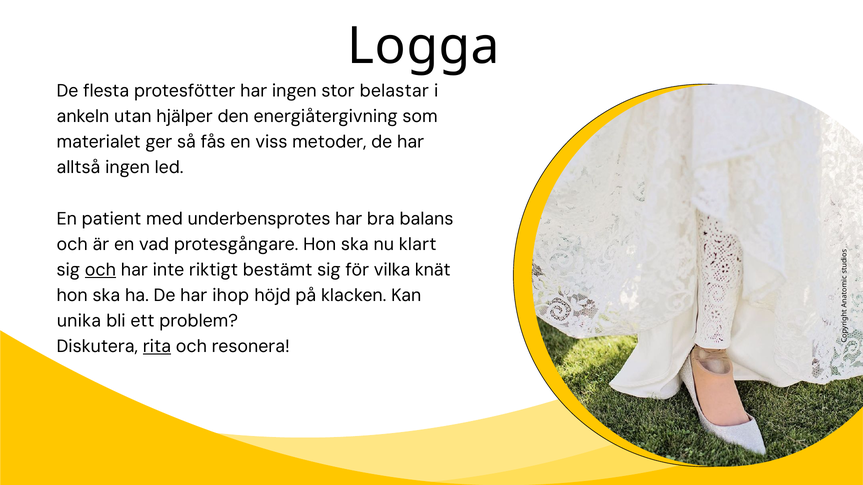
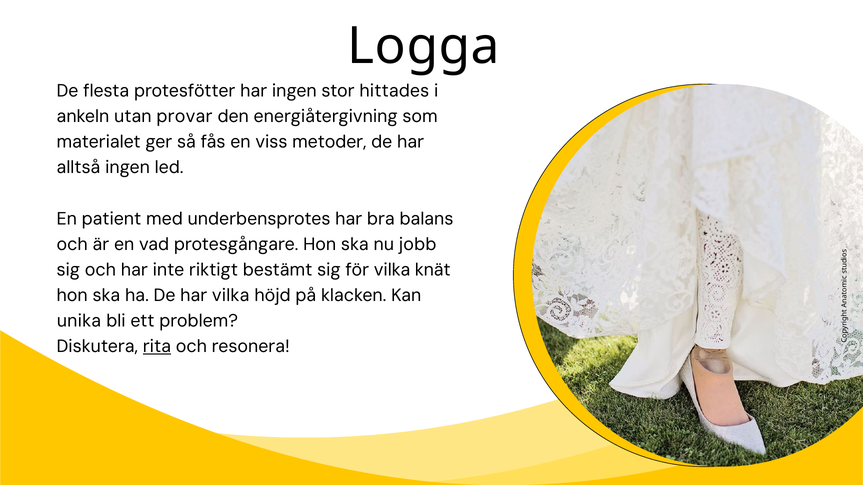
belastar: belastar -> hittades (394, 91)
hjälper: hjälper -> provar (184, 116)
klart: klart -> jobb (418, 244)
och underline: present -> none (100, 270)
har ihop: ihop -> vilka (231, 296)
